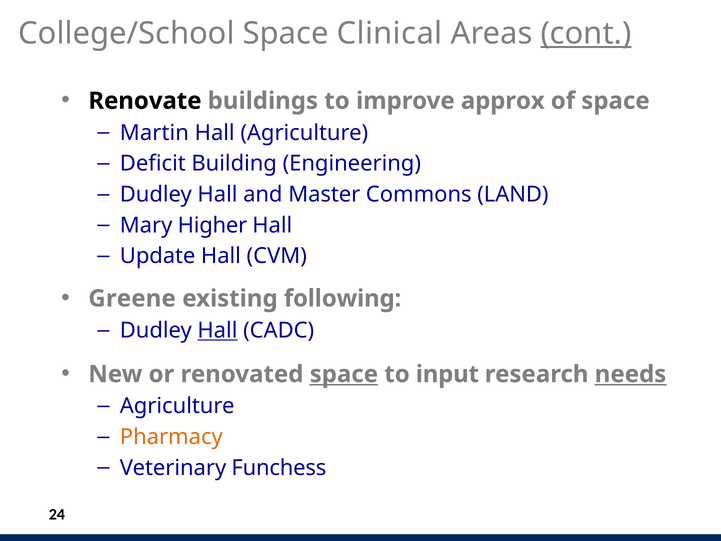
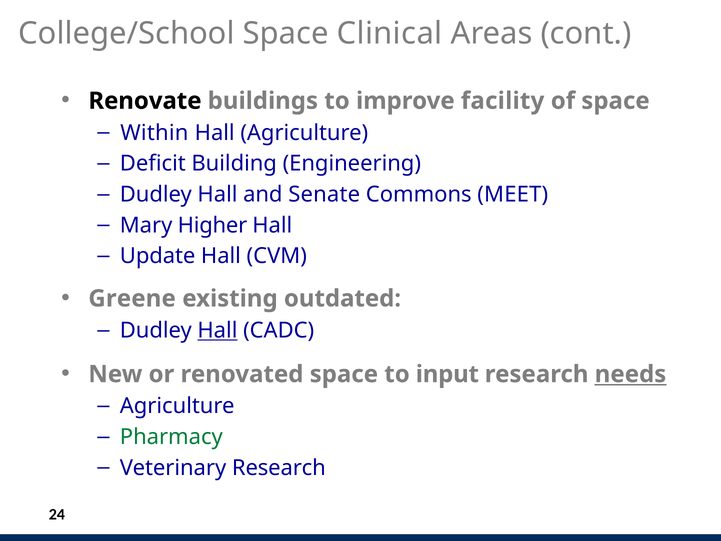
cont underline: present -> none (586, 34)
approx: approx -> facility (503, 101)
Martin: Martin -> Within (154, 133)
Master: Master -> Senate (324, 194)
LAND: LAND -> MEET (513, 194)
following: following -> outdated (342, 298)
space underline: present -> none (344, 374)
Pharmacy colour: orange -> green (171, 437)
Veterinary Funchess: Funchess -> Research (279, 468)
